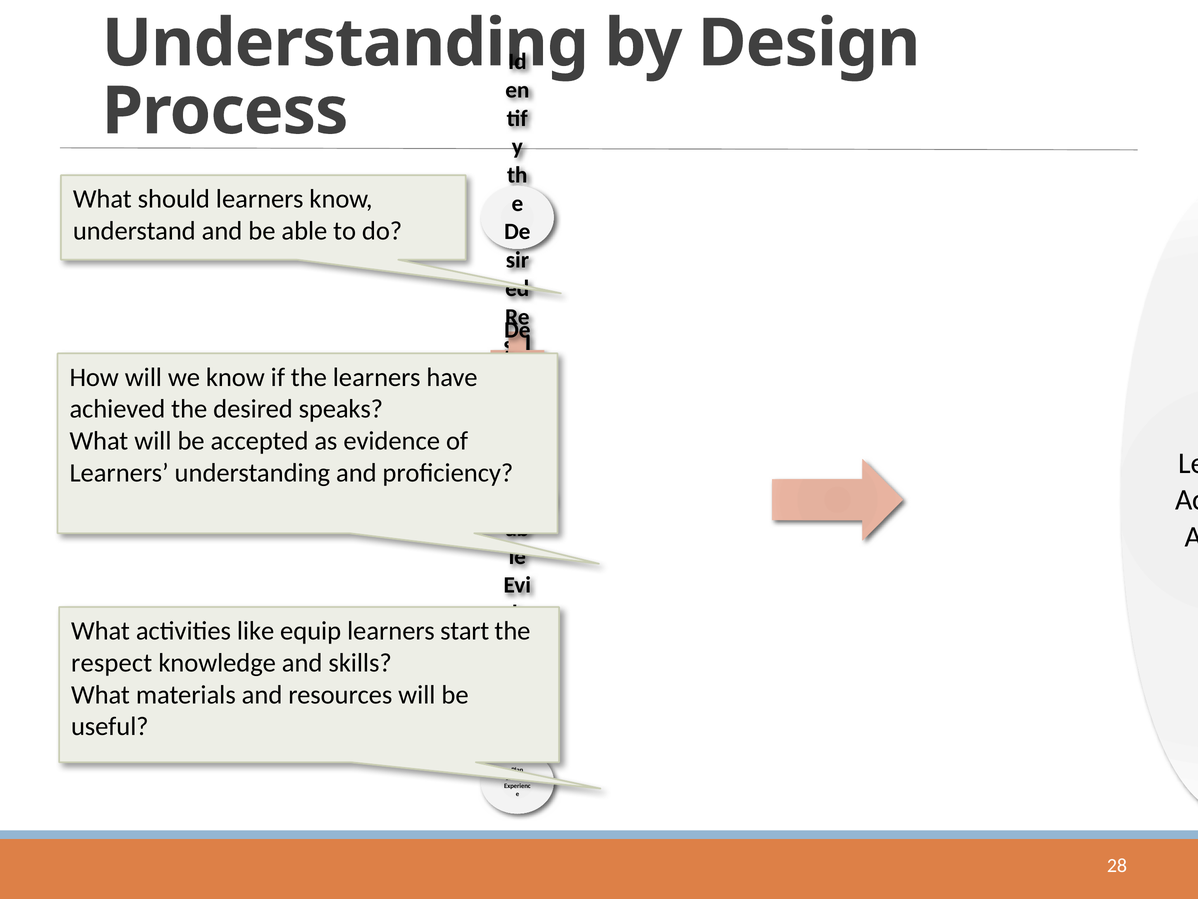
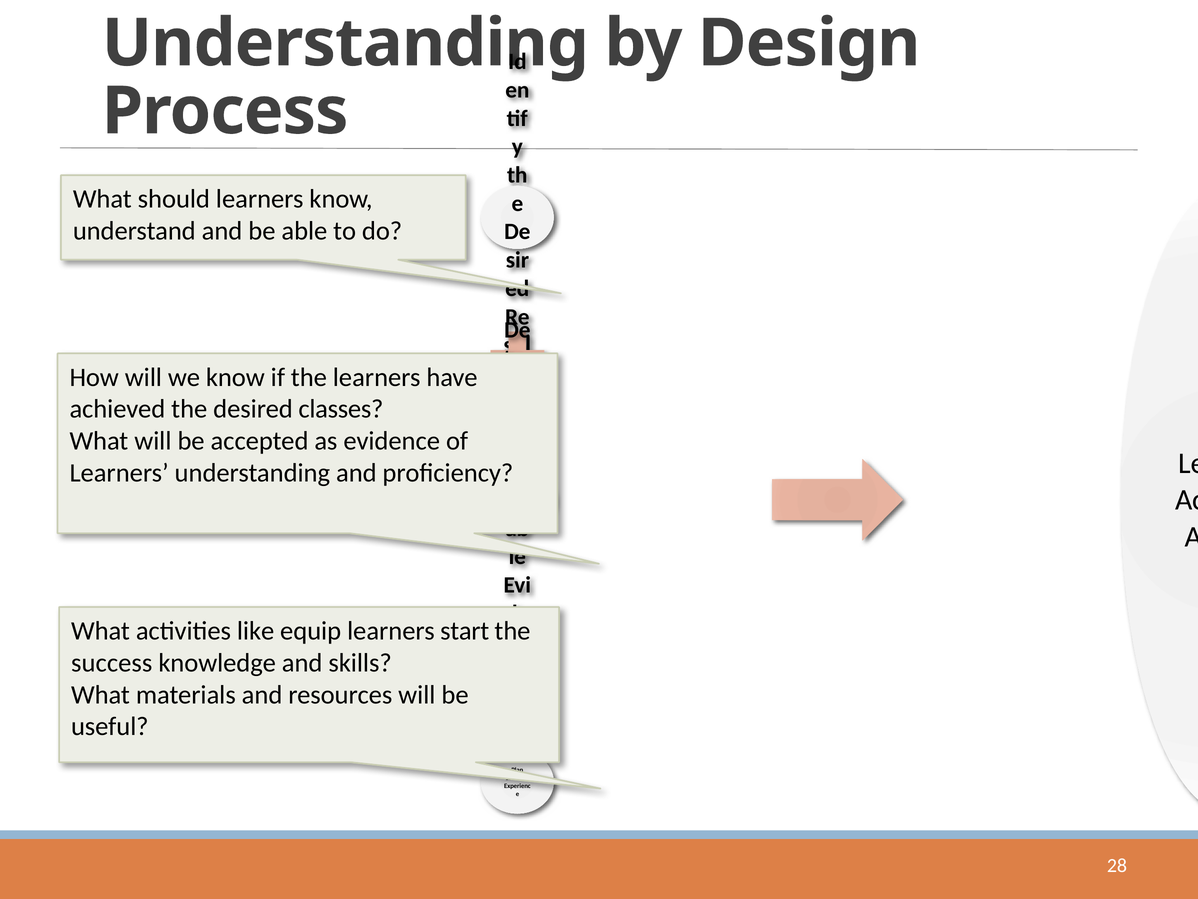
speaks: speaks -> classes (341, 409)
respect: respect -> success (112, 662)
